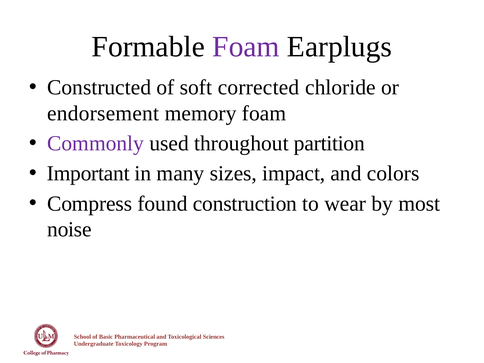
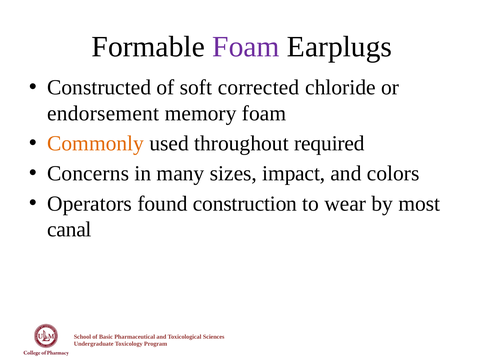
Commonly colour: purple -> orange (96, 143)
partition: partition -> required (329, 143)
Important: Important -> Concerns (88, 174)
Compress: Compress -> Operators (90, 204)
noise: noise -> canal (69, 229)
